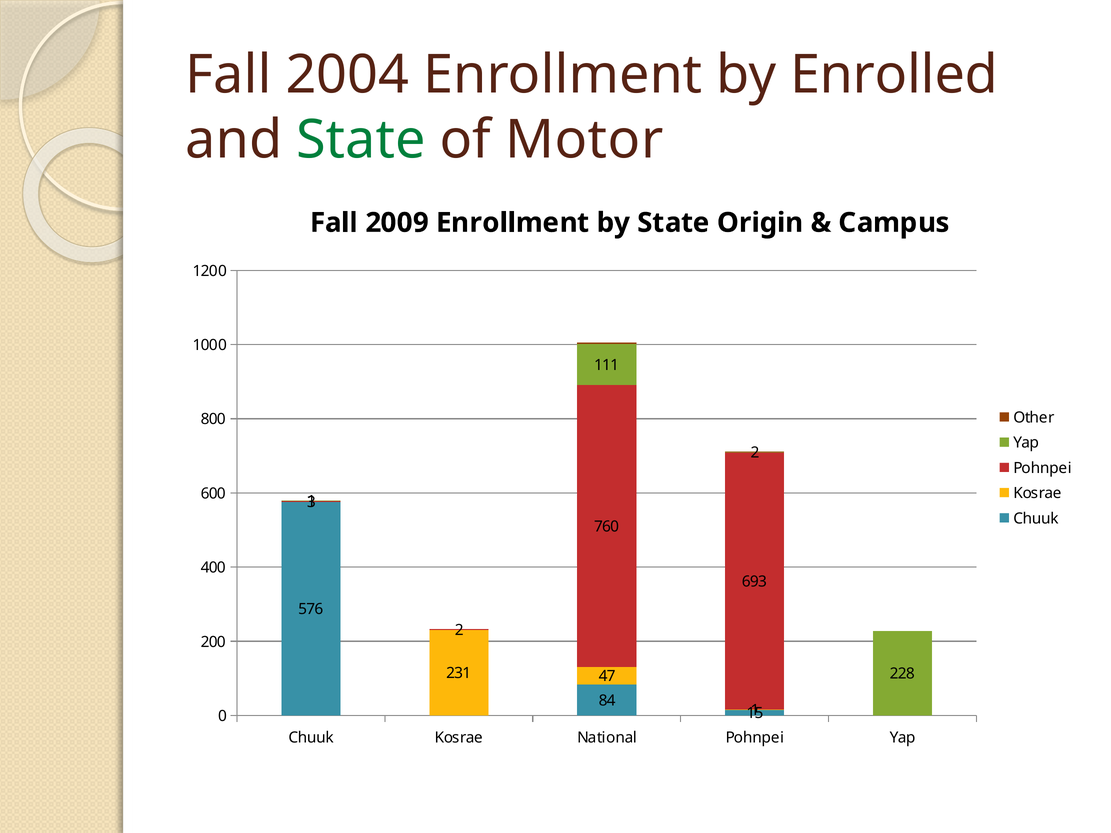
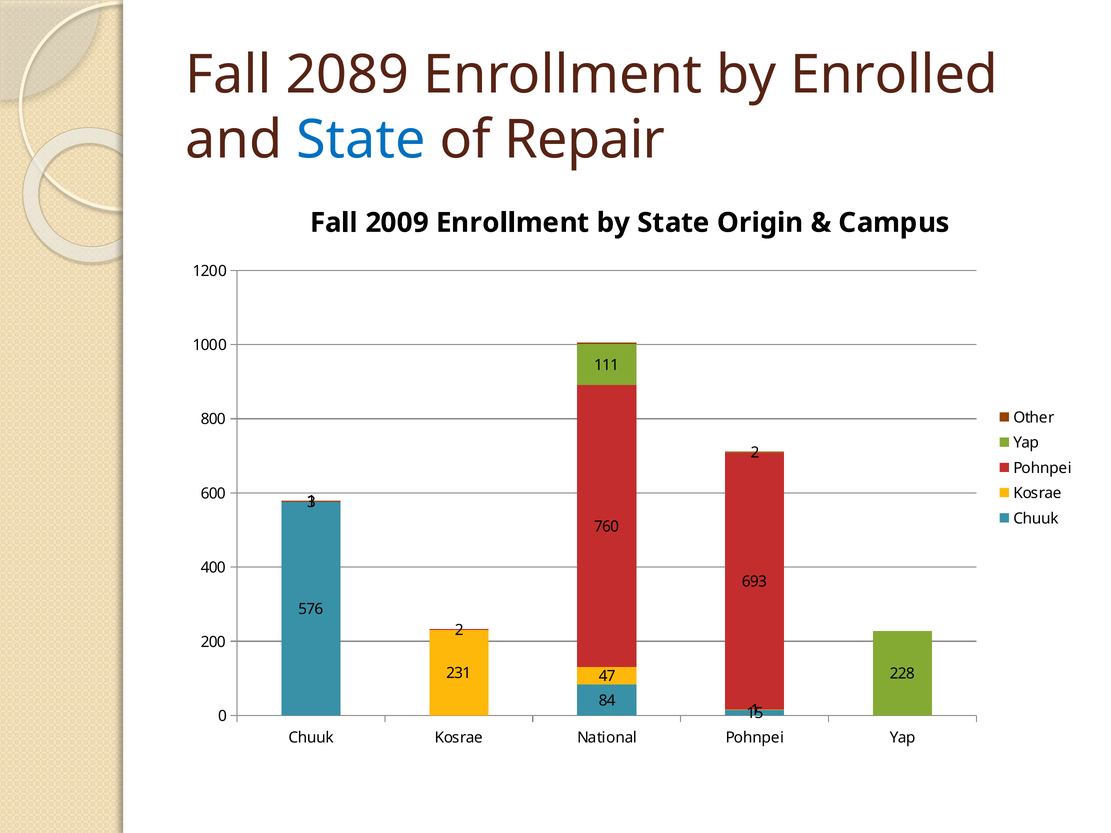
2004: 2004 -> 2089 (347, 75)
State colour: green -> blue (361, 140)
Motor: Motor -> Repair (585, 140)
